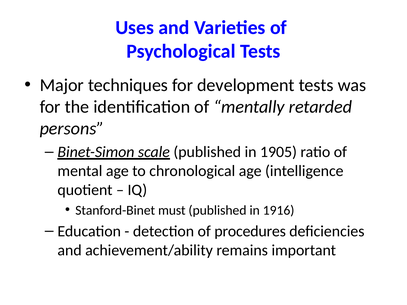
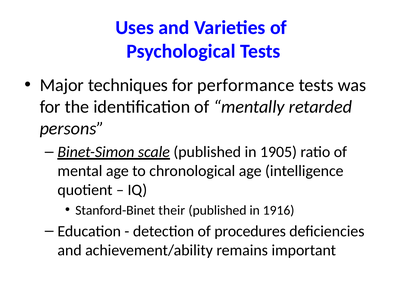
development: development -> performance (246, 85)
must: must -> their (172, 210)
